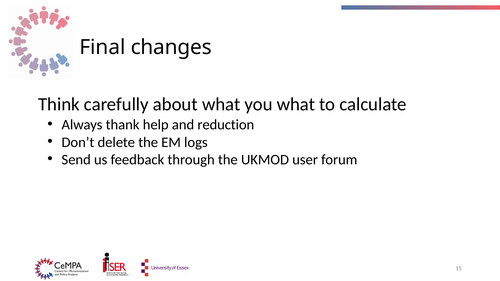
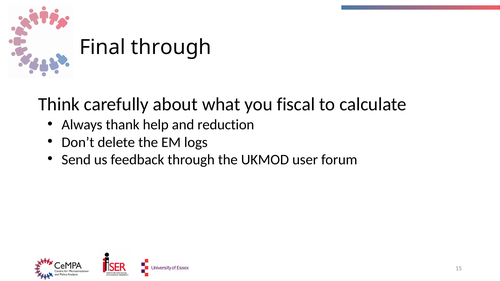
Final changes: changes -> through (171, 47)
you what: what -> fiscal (296, 104)
